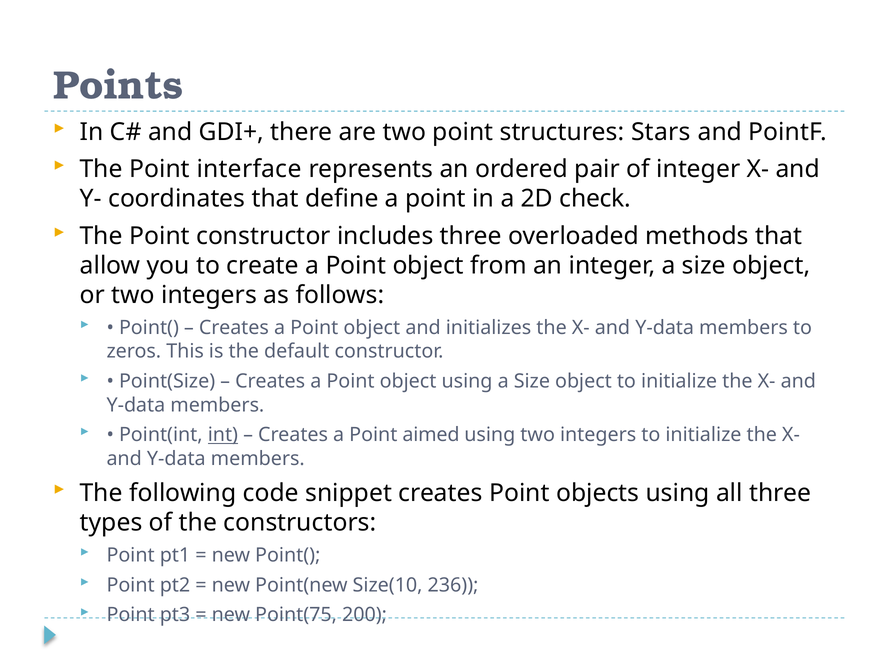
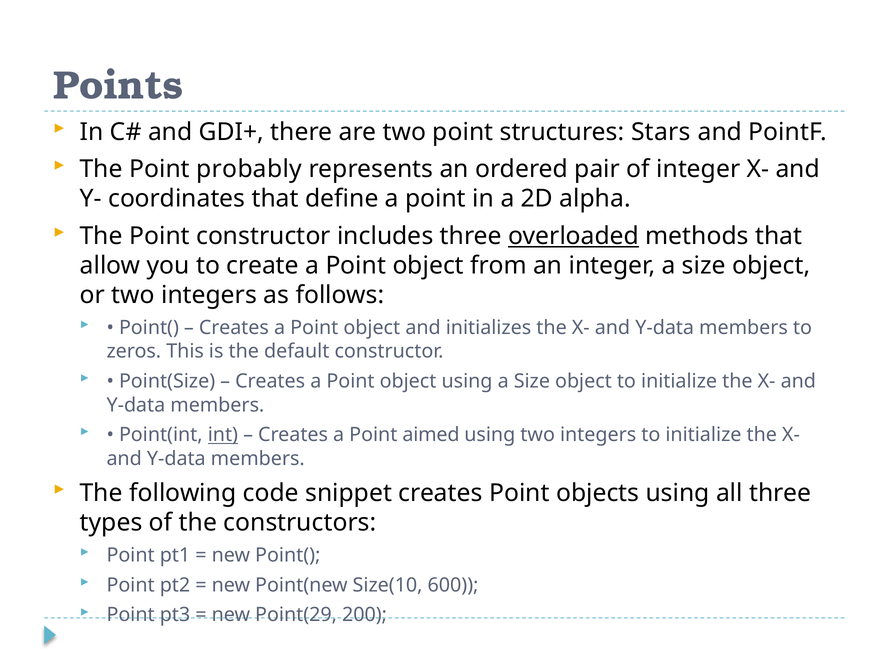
interface: interface -> probably (249, 169)
check: check -> alpha (595, 199)
overloaded underline: none -> present (573, 236)
236: 236 -> 600 (453, 585)
Point(75: Point(75 -> Point(29 (296, 615)
